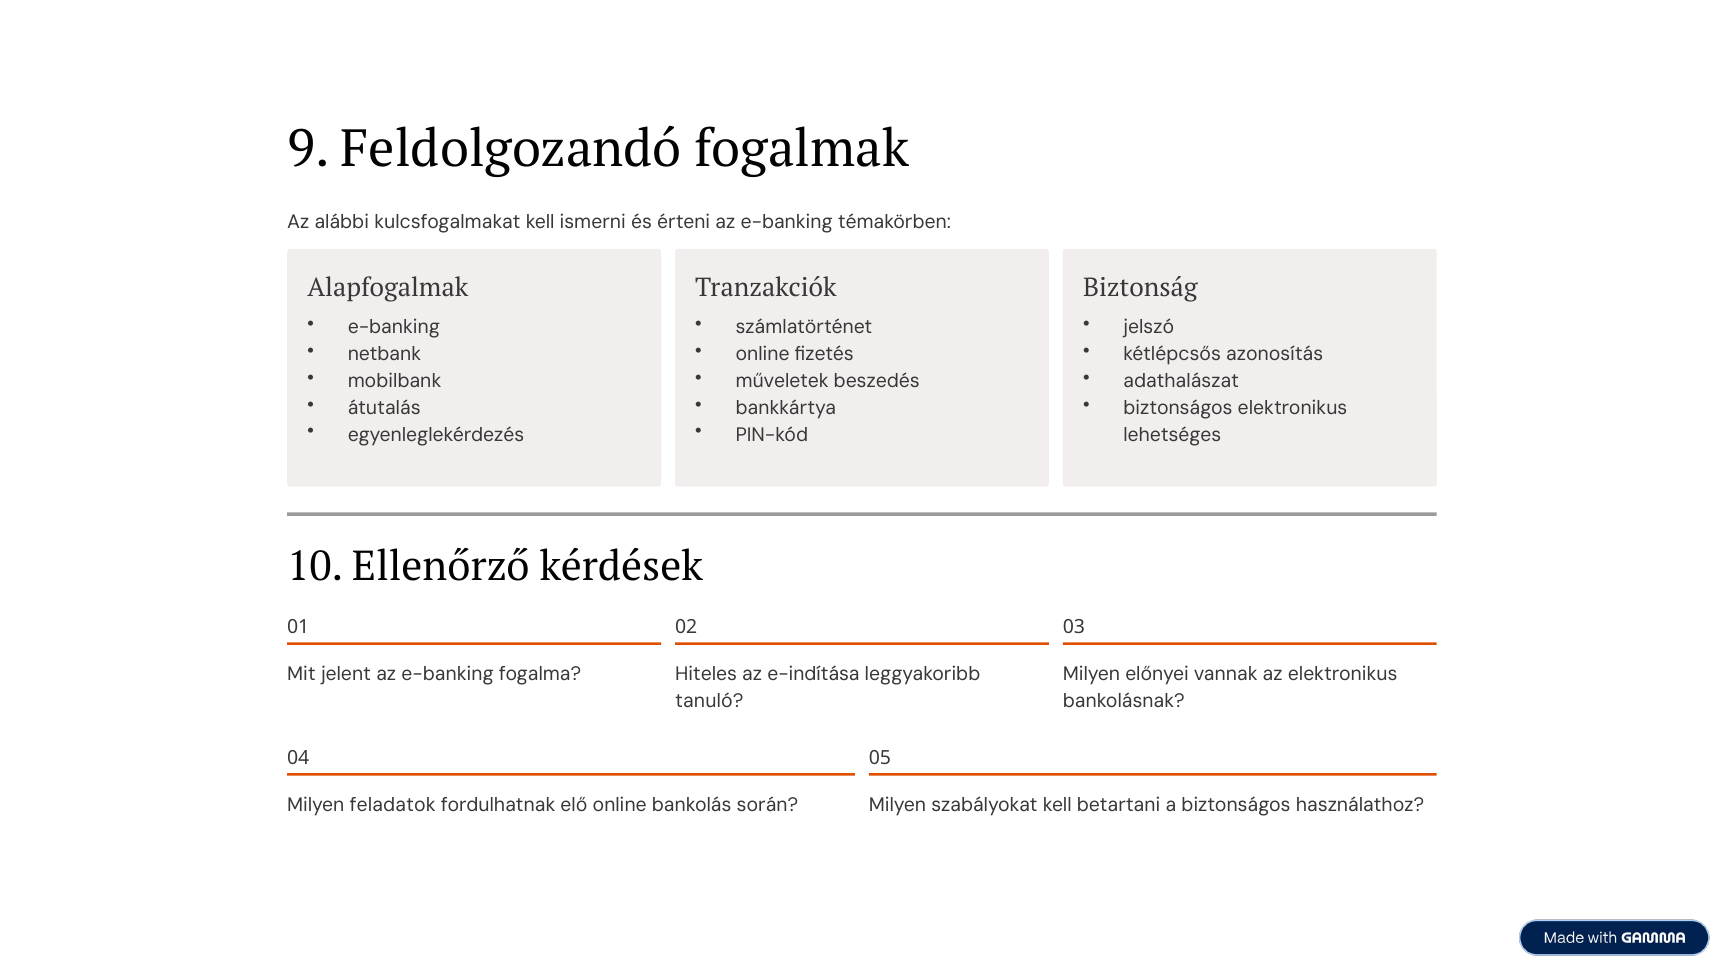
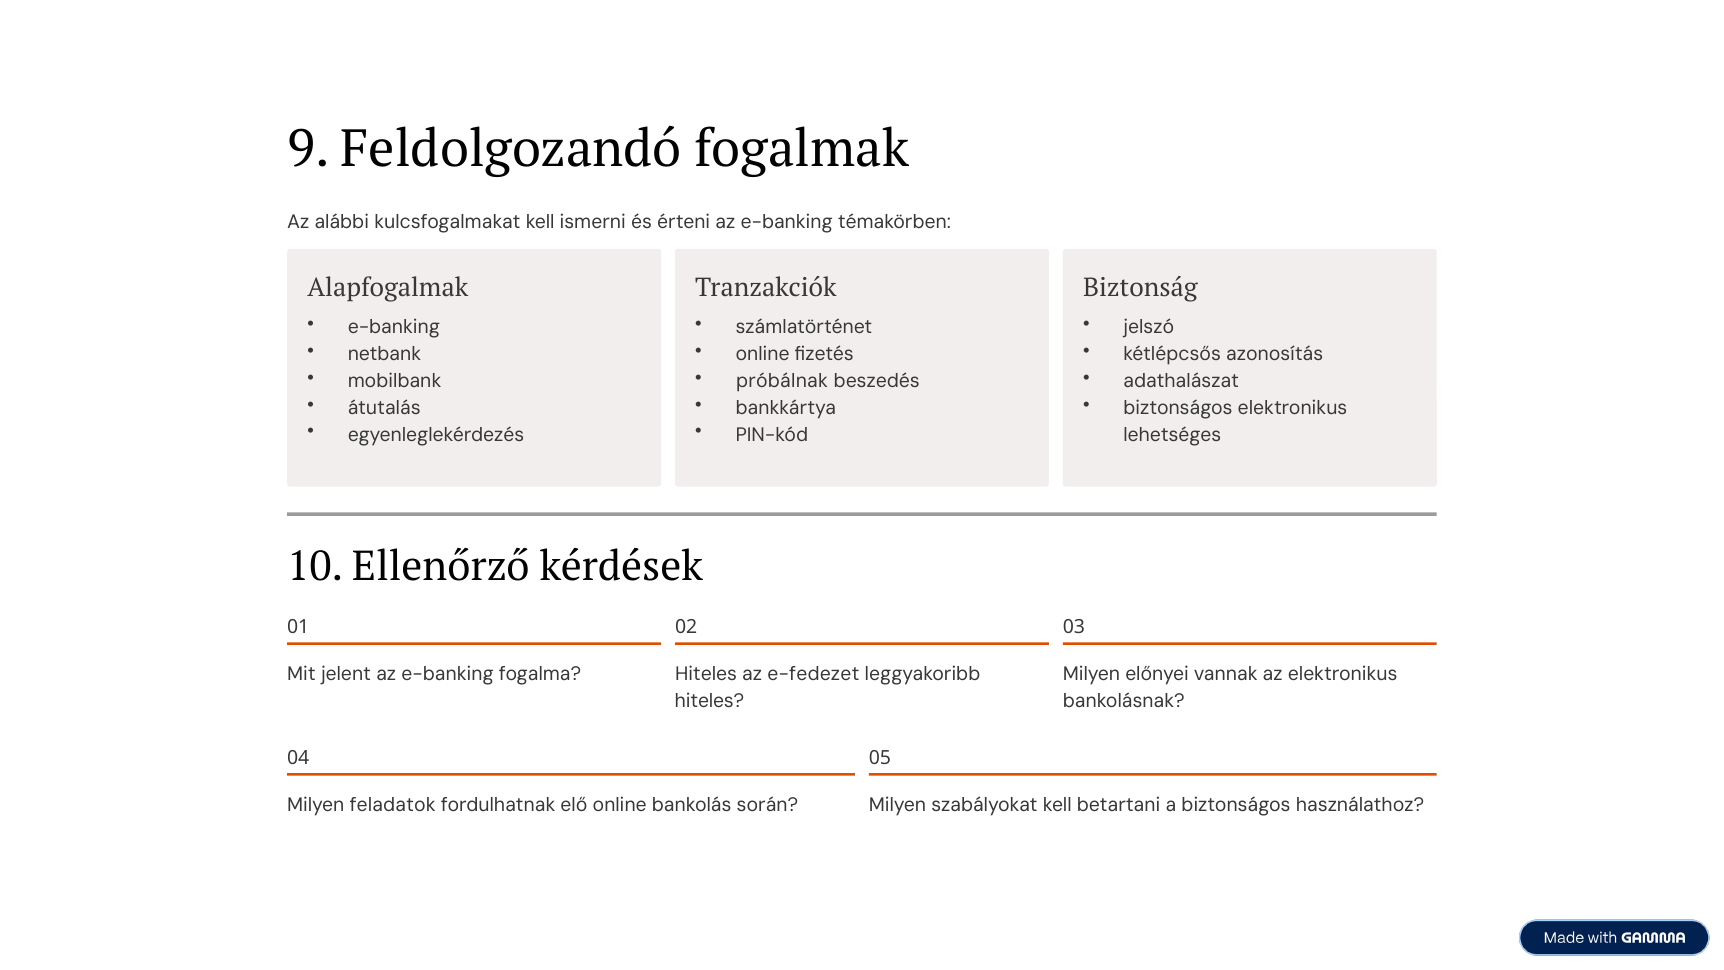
műveletek: műveletek -> próbálnak (782, 381)
e-indítása: e-indítása -> e-fedezet (813, 674)
tanuló: tanuló -> hiteles (709, 701)
